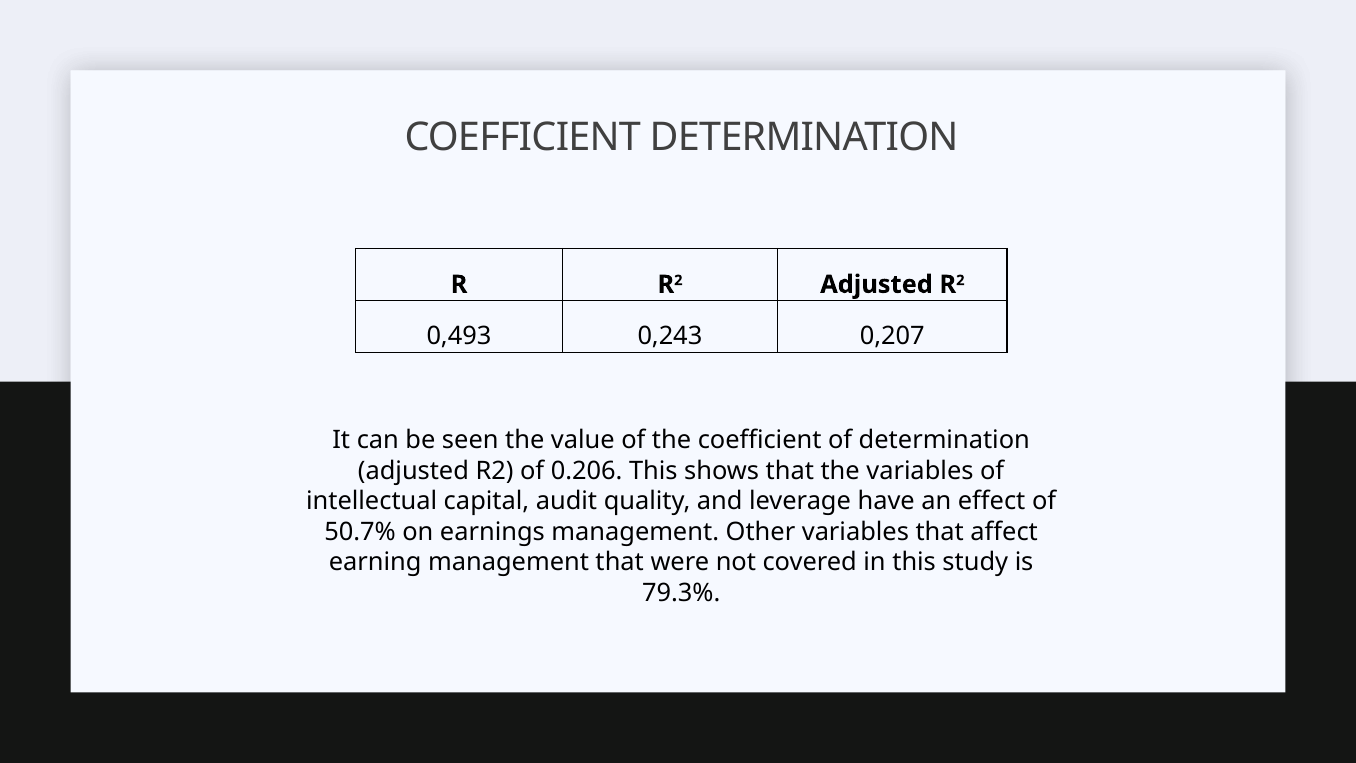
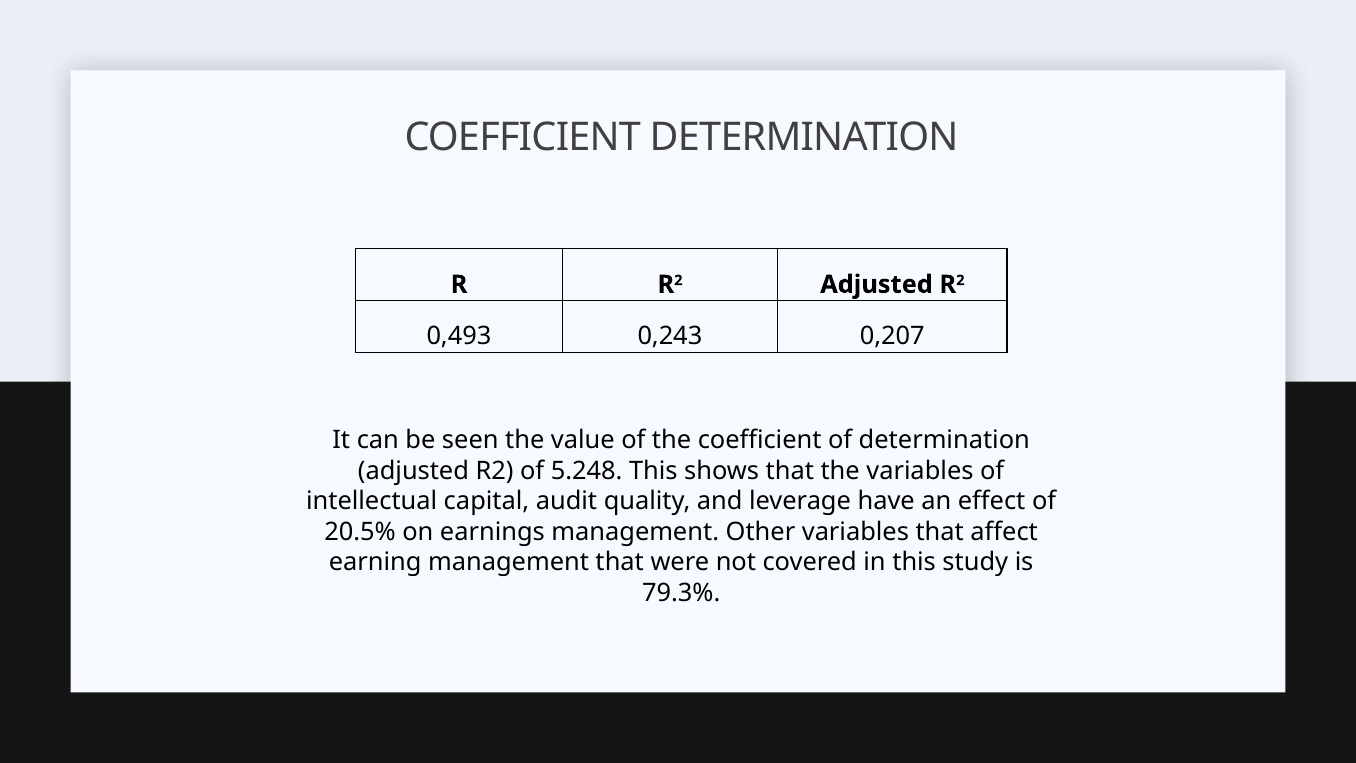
0.206: 0.206 -> 5.248 (587, 471)
50.7%: 50.7% -> 20.5% (360, 532)
